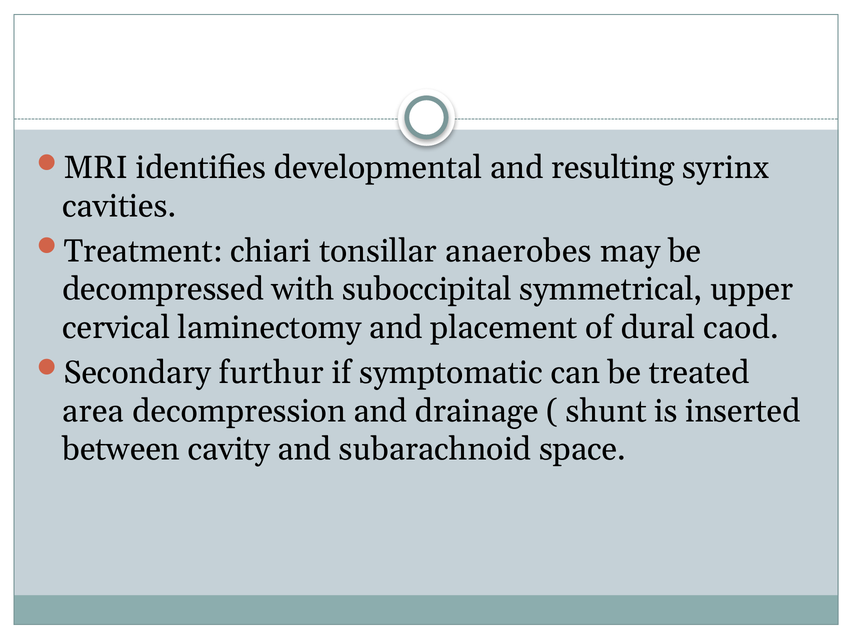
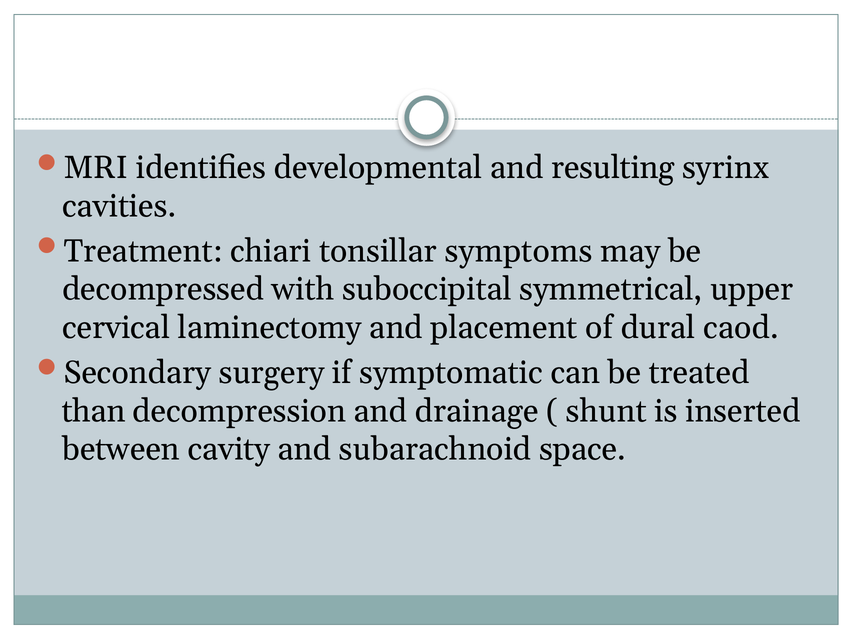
anaerobes: anaerobes -> symptoms (519, 251)
furthur: furthur -> surgery (272, 373)
area: area -> than (94, 411)
